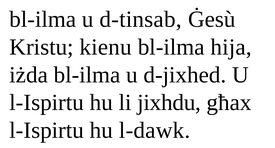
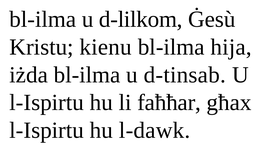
d-tinsab: d-tinsab -> d-lilkom (141, 19)
d-jixhed: d-jixhed -> d-tinsab (185, 75)
jixhdu: jixhdu -> faħħar (169, 103)
